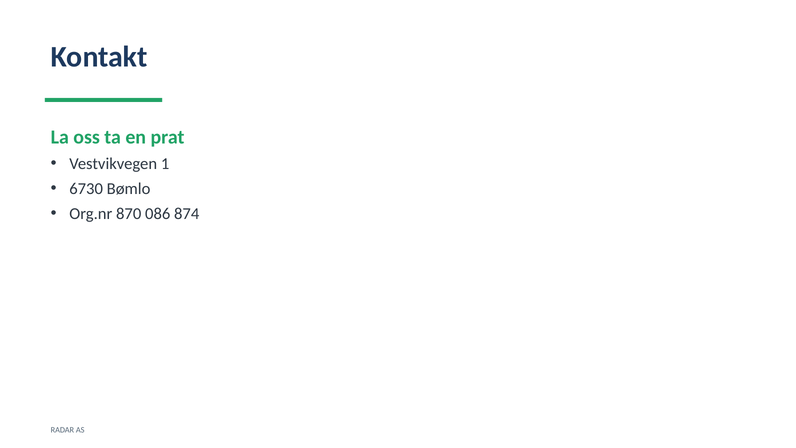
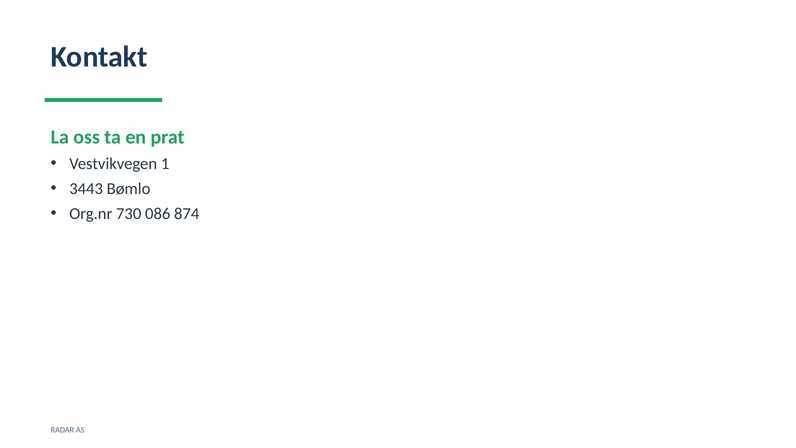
6730: 6730 -> 3443 (86, 189)
870: 870 -> 730 (129, 213)
